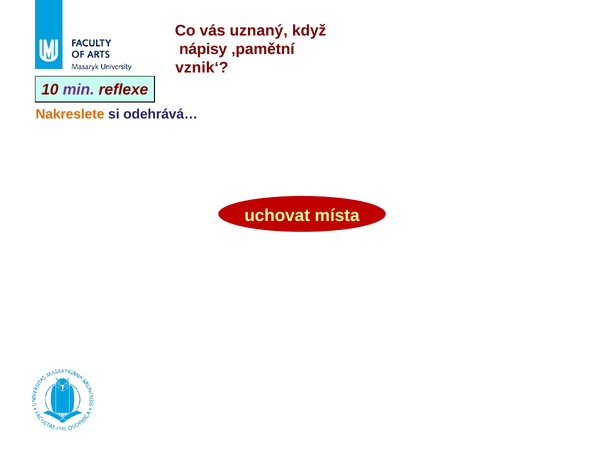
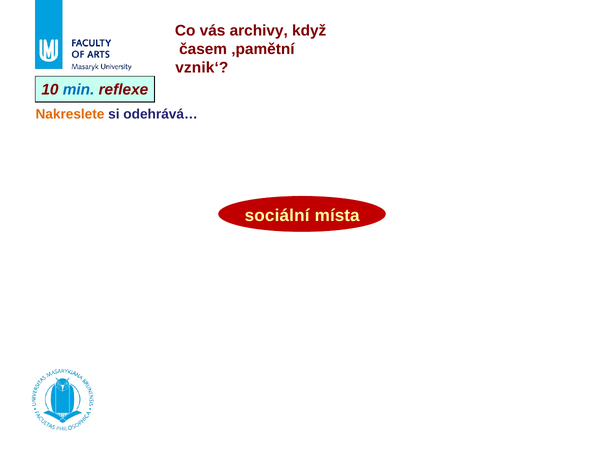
uznaný: uznaný -> archivy (259, 31)
nápisy: nápisy -> časem (203, 49)
min colour: purple -> blue (79, 90)
uchovat: uchovat -> sociální (277, 216)
